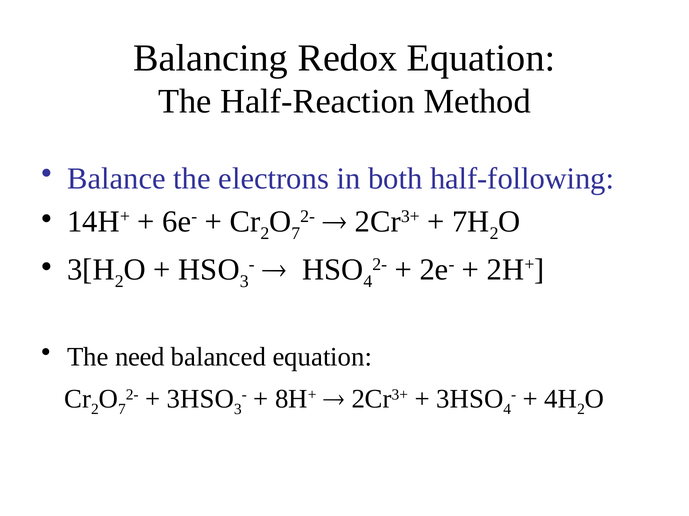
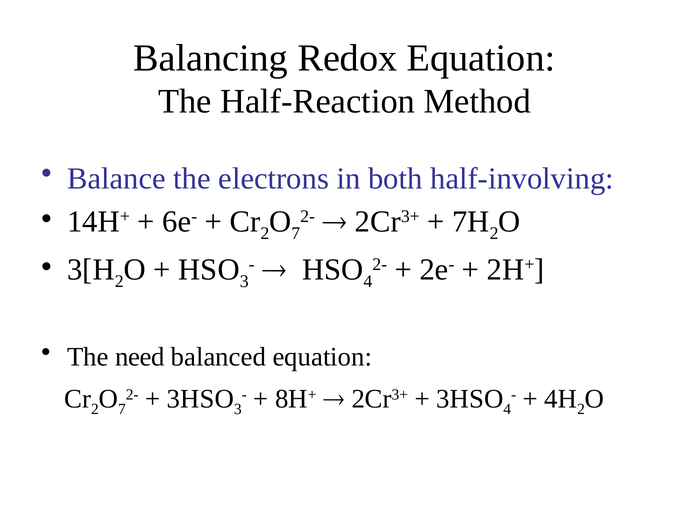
half-following: half-following -> half-involving (522, 179)
